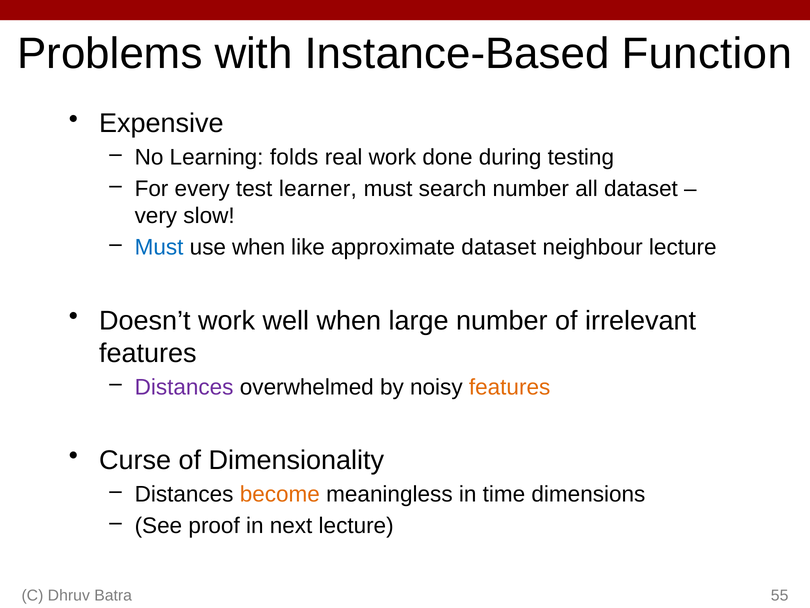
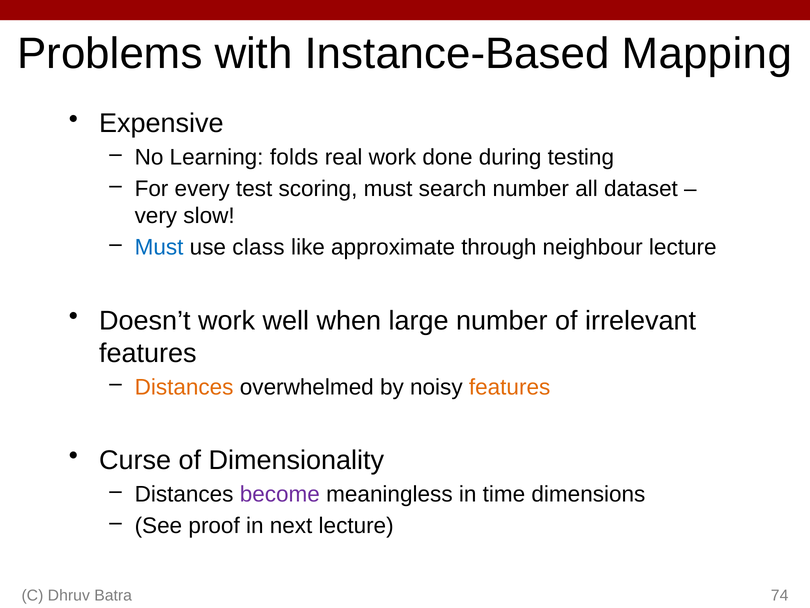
Function: Function -> Mapping (707, 54)
learner: learner -> scoring (318, 189)
use when: when -> class (258, 247)
approximate dataset: dataset -> through (499, 247)
Distances colour: purple -> orange (184, 387)
become colour: orange -> purple (280, 494)
55: 55 -> 74 (780, 595)
